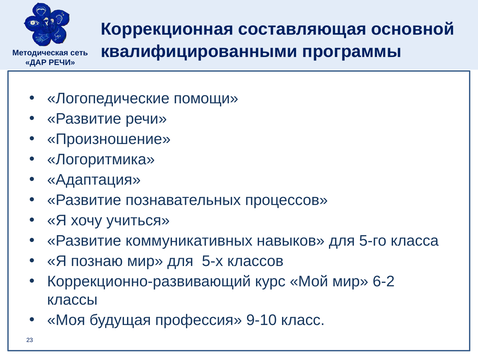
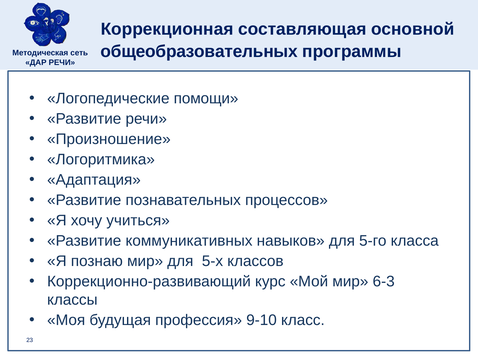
квалифицированными: квалифицированными -> общеобразовательных (199, 51)
6-2: 6-2 -> 6-3 (384, 281)
